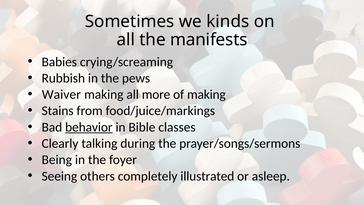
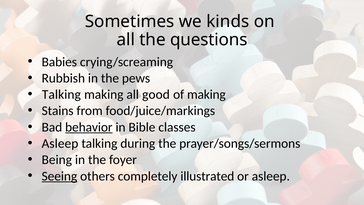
manifests: manifests -> questions (209, 40)
Waiver: Waiver -> Talking (61, 94)
more: more -> good (156, 94)
Clearly: Clearly -> Asleep (60, 143)
Seeing underline: none -> present (59, 176)
